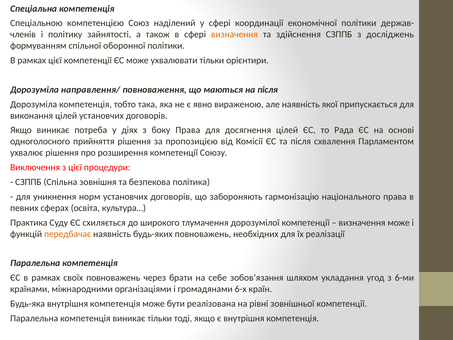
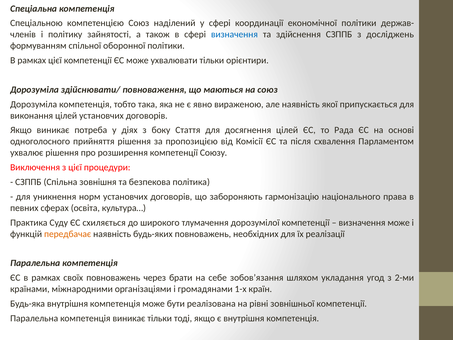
визначення colour: orange -> blue (234, 35)
направлення/: направлення/ -> здійснювати/ (91, 90)
на після: після -> союз (267, 90)
боку Права: Права -> Стаття (188, 130)
6-ми: 6-ми -> 2-ми (404, 278)
6-х: 6-х -> 1-х (241, 289)
